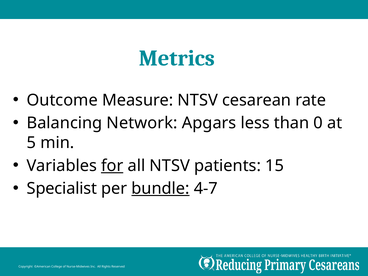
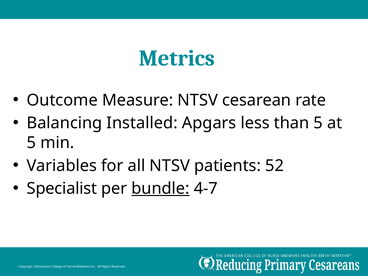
Network: Network -> Installed (142, 123)
than 0: 0 -> 5 (318, 123)
for underline: present -> none (112, 166)
15: 15 -> 52 (275, 166)
